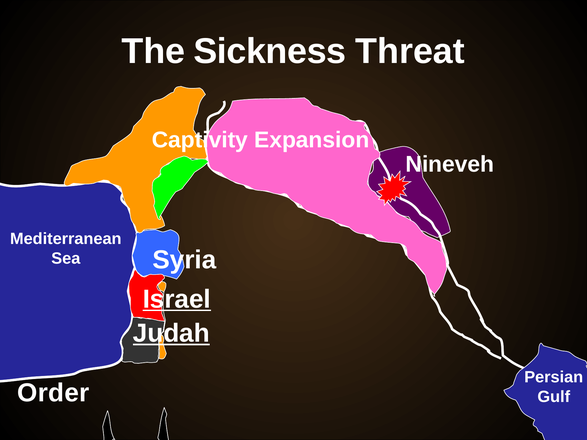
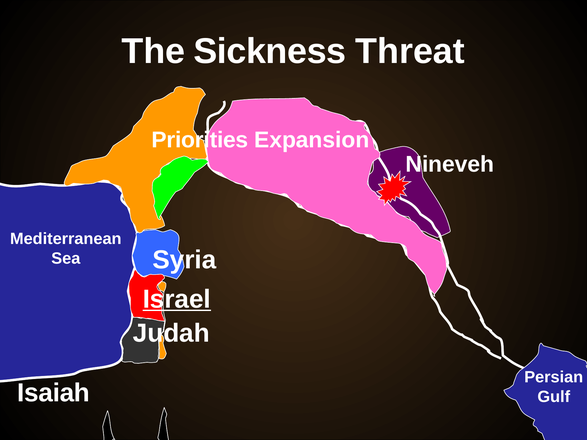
Captivity: Captivity -> Priorities (200, 140)
Judah underline: present -> none (171, 334)
Order: Order -> Isaiah (54, 393)
